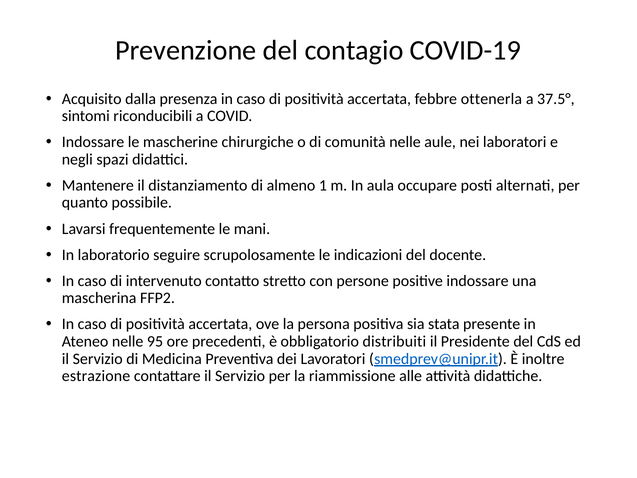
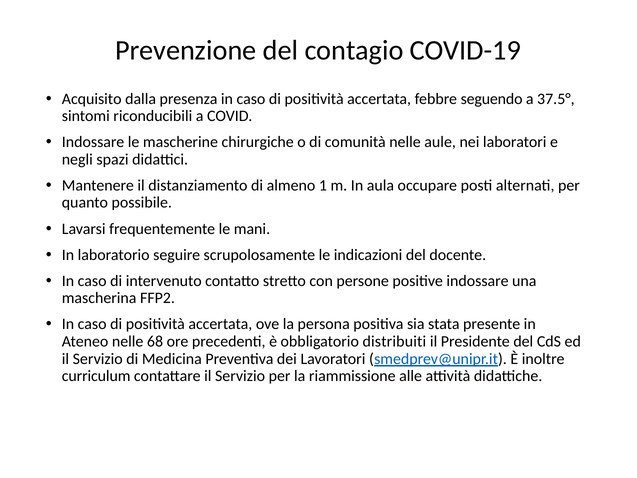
ottenerla: ottenerla -> seguendo (492, 99)
95: 95 -> 68 (155, 341)
estrazione: estrazione -> curriculum (96, 376)
